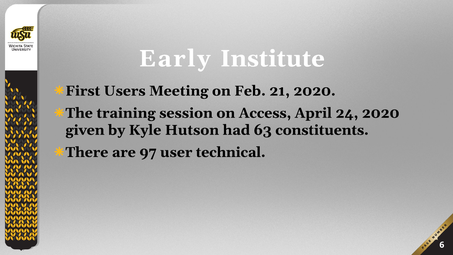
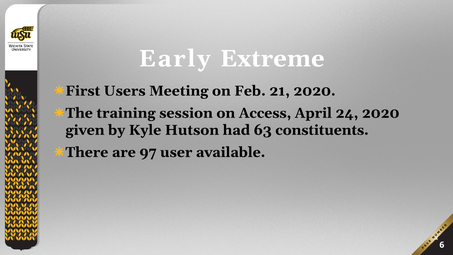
Institute: Institute -> Extreme (272, 59)
technical: technical -> available (231, 152)
